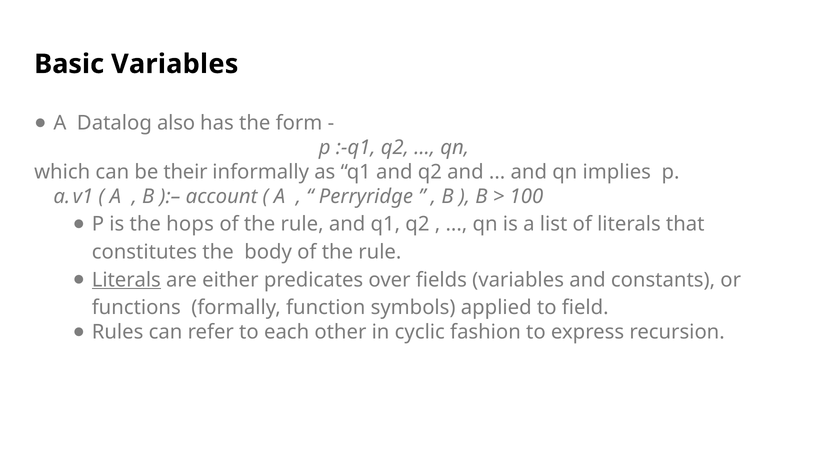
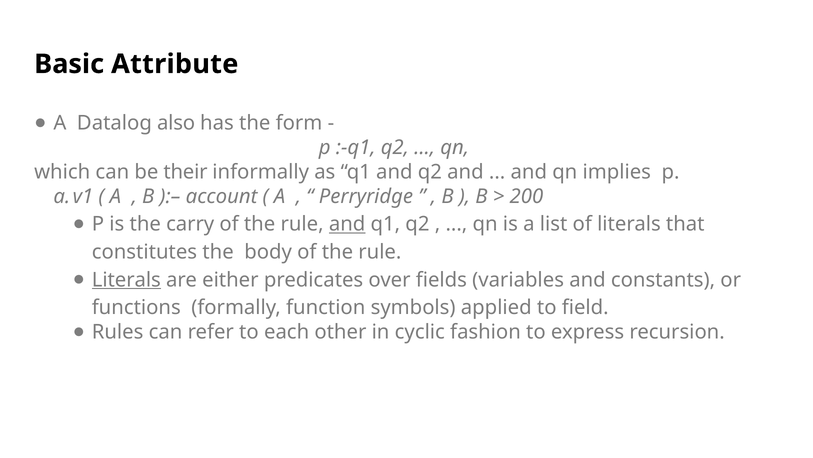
Basic Variables: Variables -> Attribute (175, 64)
100: 100 -> 200 (526, 196)
hops: hops -> carry (190, 224)
and underline: none -> present (347, 224)
